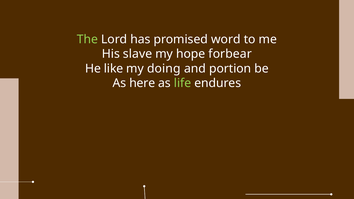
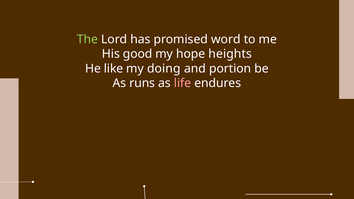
slave: slave -> good (138, 54)
forbear: forbear -> heights (230, 54)
here: here -> runs (142, 83)
life colour: light green -> pink (183, 83)
